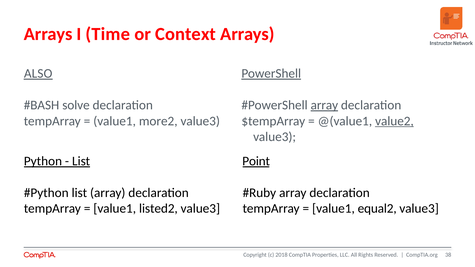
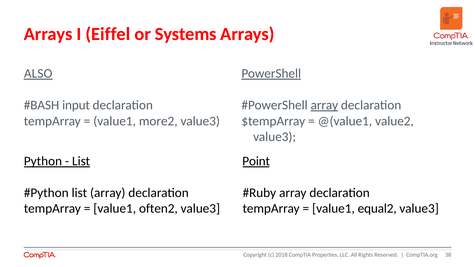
Time: Time -> Eiffel (108, 34)
Context: Context -> Systems (186, 34)
solve: solve -> input (76, 105)
value2 underline: present -> none (394, 121)
listed2: listed2 -> often2 (158, 209)
